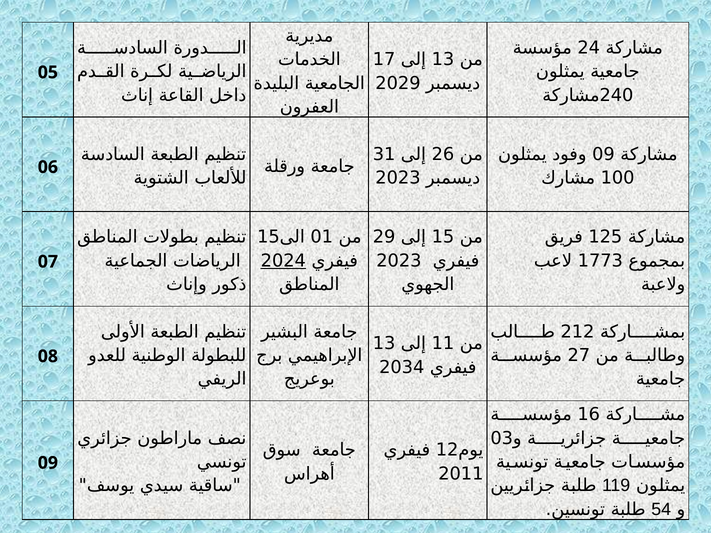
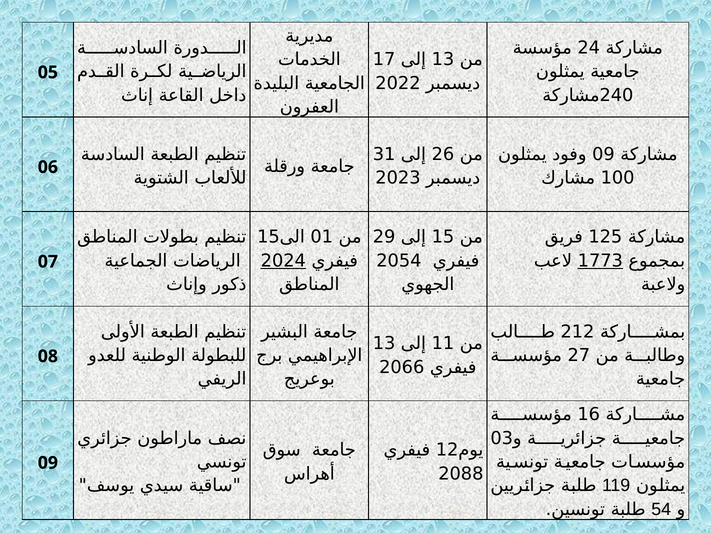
2029: 2029 -> 2022 (398, 83)
2023: 2023 -> 2054 (399, 261)
1773 underline: none -> present (600, 261)
2034: 2034 -> 2066 (402, 367)
2011: 2011 -> 2088 (461, 474)
